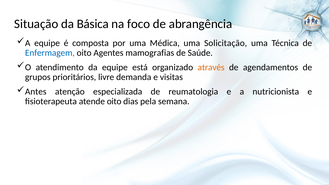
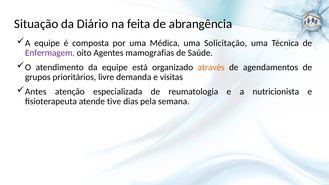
Básica: Básica -> Diário (93, 24)
foco: foco -> feita (139, 24)
Enfermagem colour: blue -> purple (50, 53)
atende oito: oito -> tive (114, 101)
